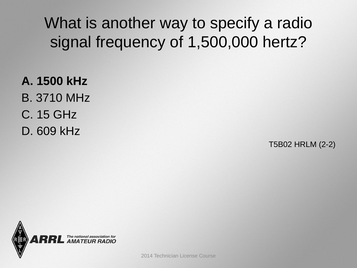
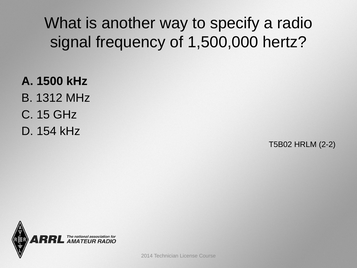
3710: 3710 -> 1312 (49, 98)
609: 609 -> 154 (47, 131)
